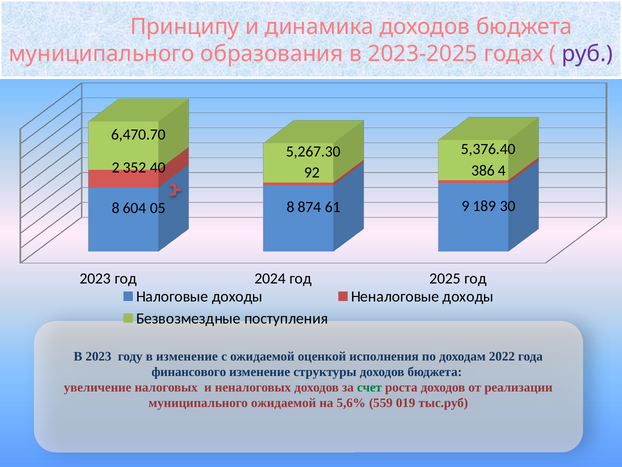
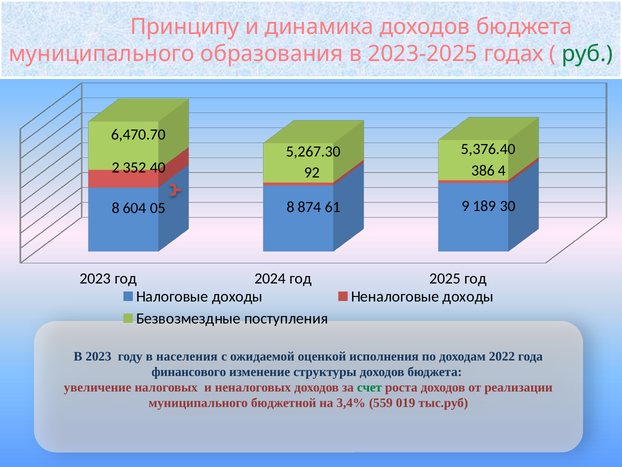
руб colour: purple -> green (587, 54)
в изменение: изменение -> населения (187, 356)
муниципального ожидаемой: ожидаемой -> бюджетной (284, 403)
5,6%: 5,6% -> 3,4% (351, 403)
